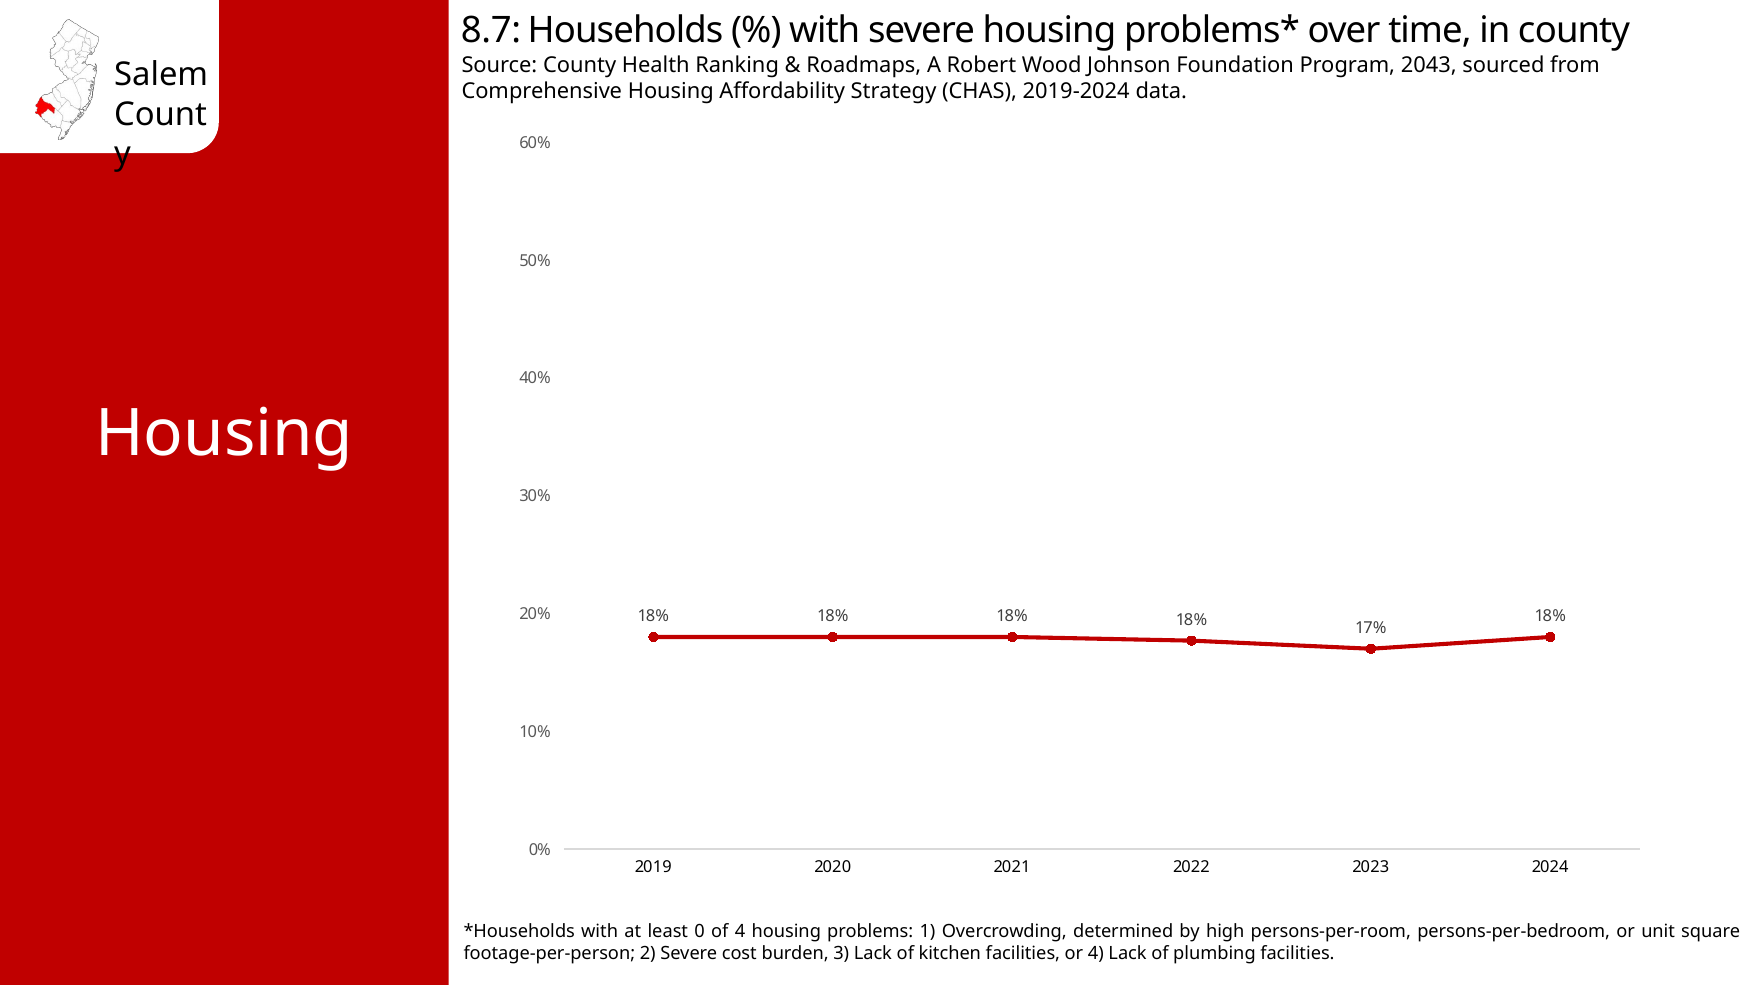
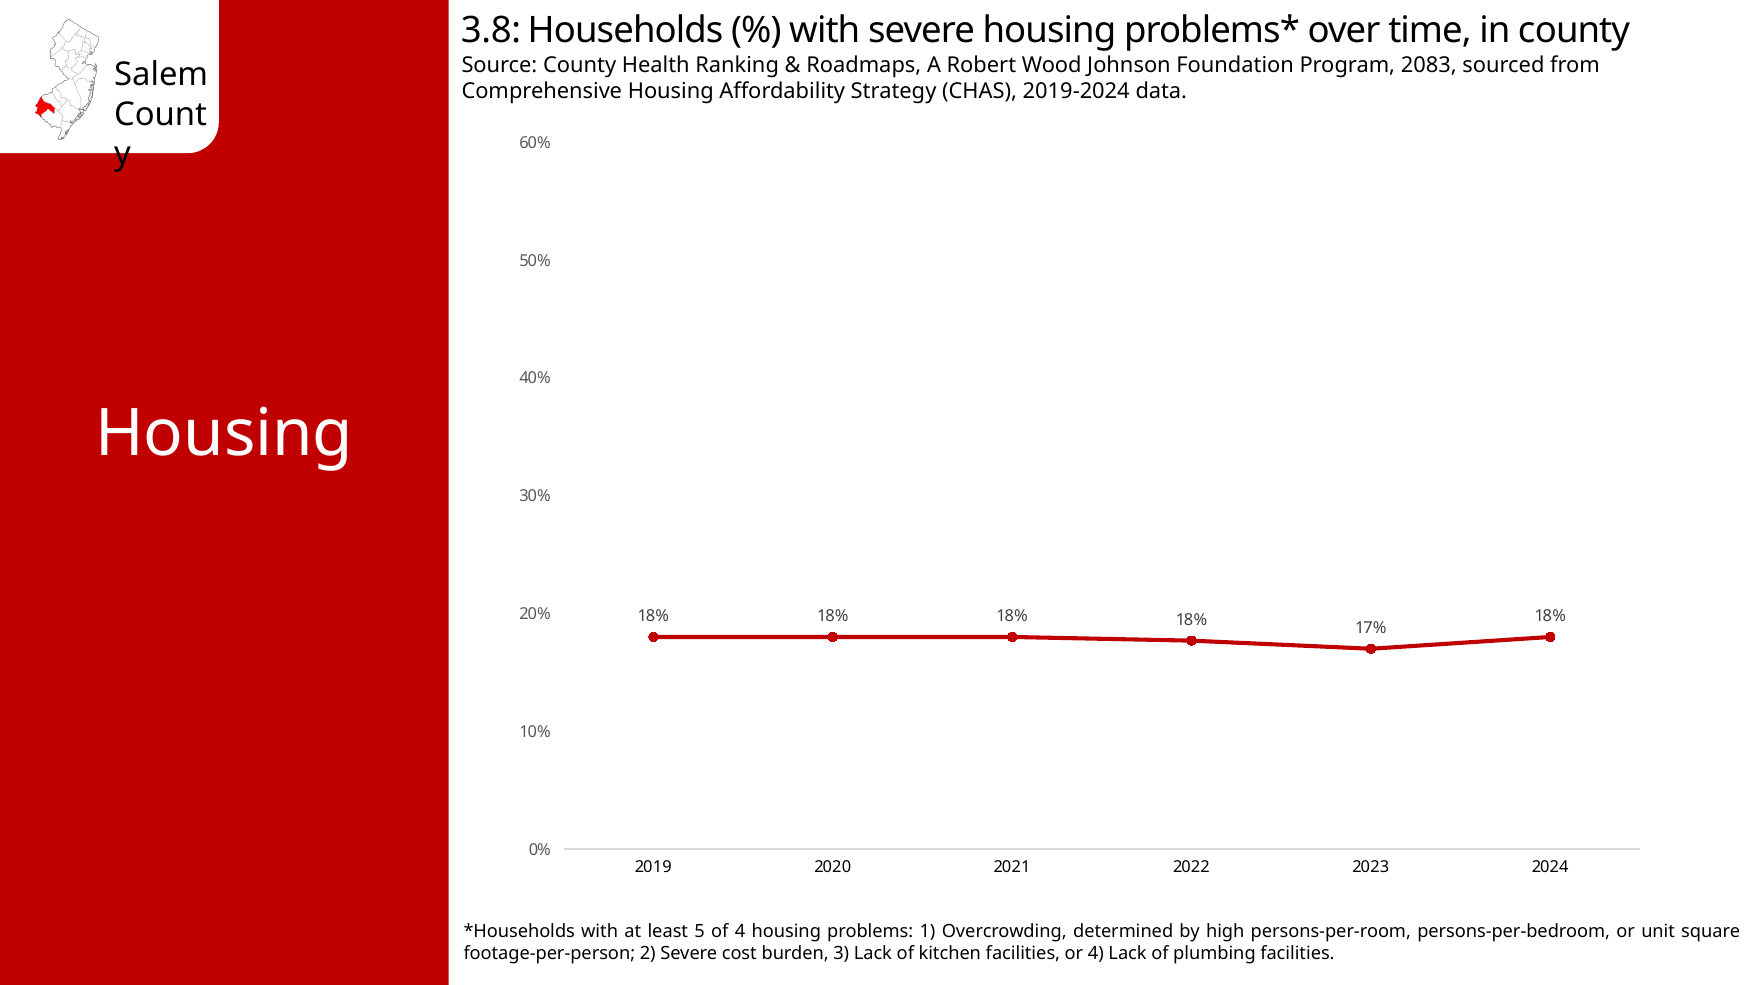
8.7: 8.7 -> 3.8 (491, 31)
2043: 2043 -> 2083 (1429, 65)
0: 0 -> 5 (700, 931)
